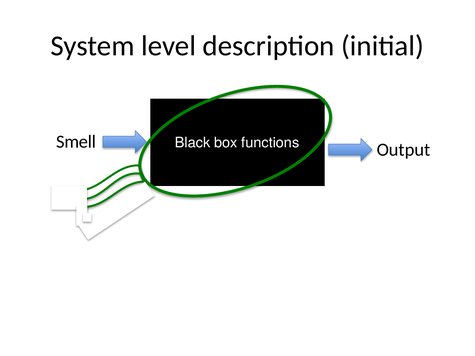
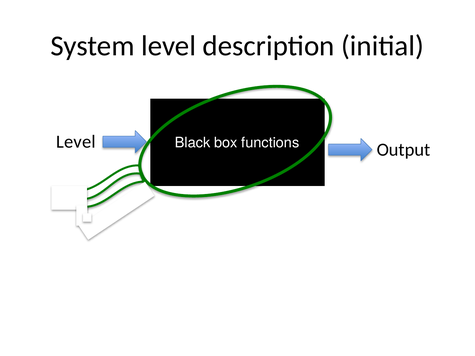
Smell: Smell -> Level (76, 142)
